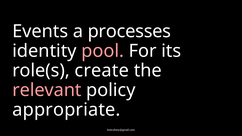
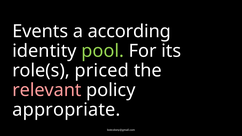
processes: processes -> according (129, 31)
pool colour: pink -> light green (103, 51)
create: create -> priced (102, 71)
